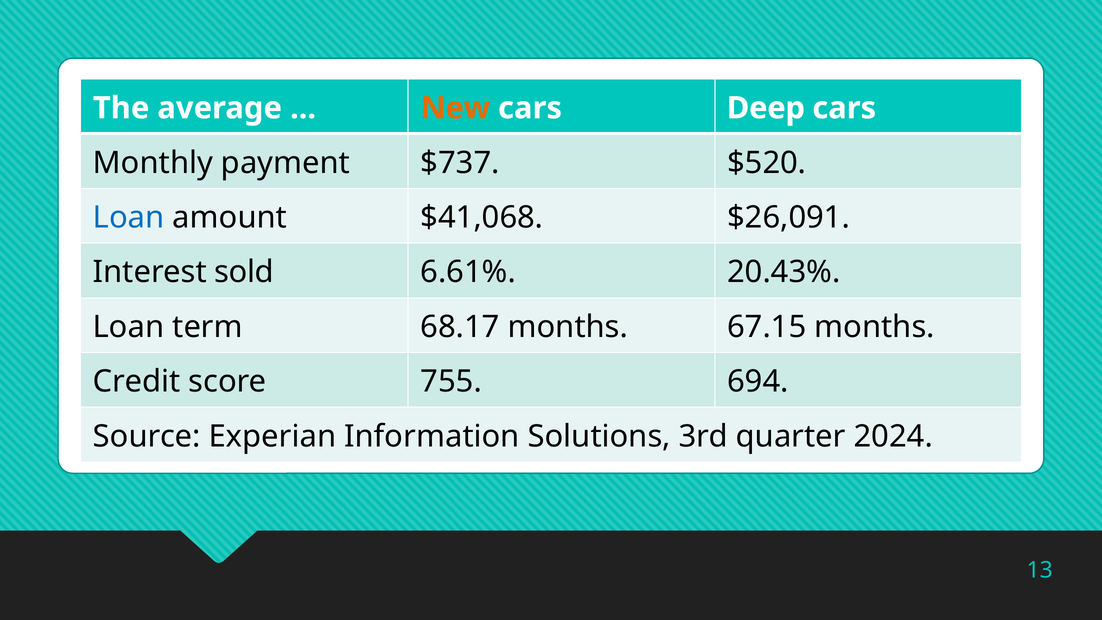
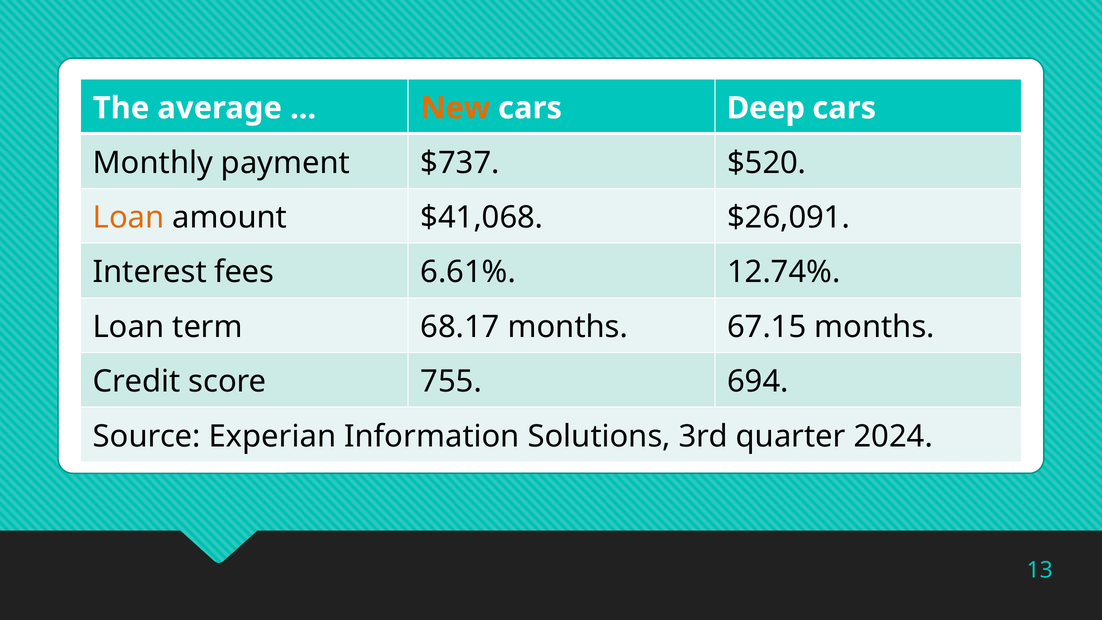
Loan colour: blue -> orange (129, 217)
sold: sold -> fees (244, 272)
20.43%: 20.43% -> 12.74% (784, 272)
